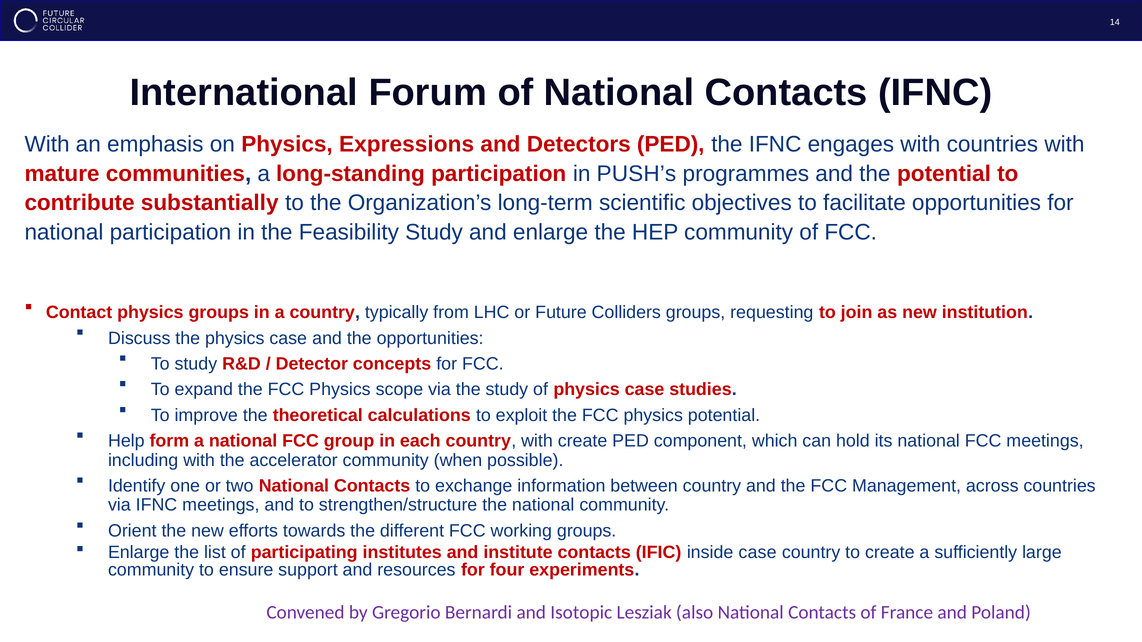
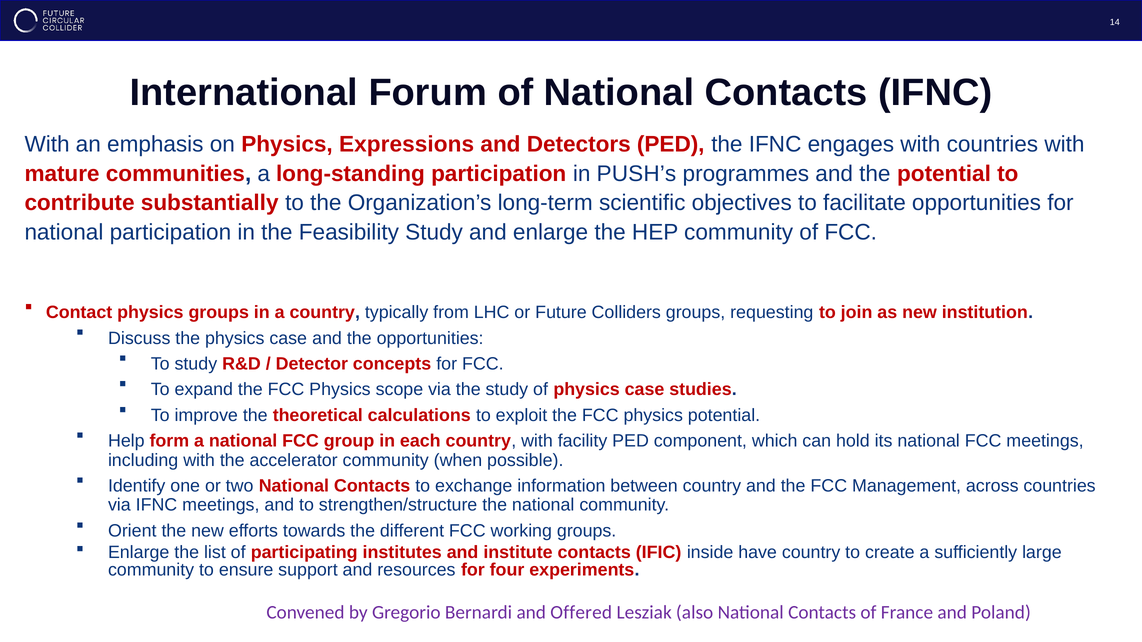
with create: create -> facility (583, 441)
inside case: case -> have (758, 553)
Isotopic: Isotopic -> Offered (581, 613)
